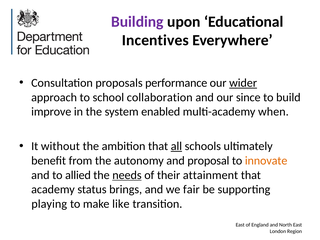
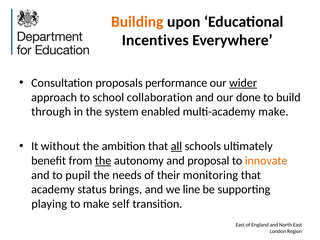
Building colour: purple -> orange (137, 22)
since: since -> done (248, 97)
improve: improve -> through (51, 112)
multi-academy when: when -> make (273, 112)
the underline: none -> present (103, 161)
allied: allied -> pupil (78, 175)
needs underline: present -> none (127, 175)
attainment: attainment -> monitoring (210, 175)
fair: fair -> line (192, 189)
like: like -> self (121, 204)
